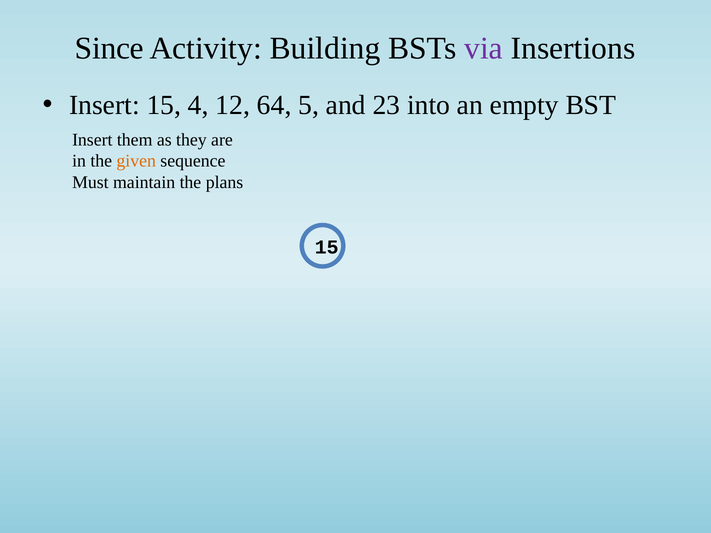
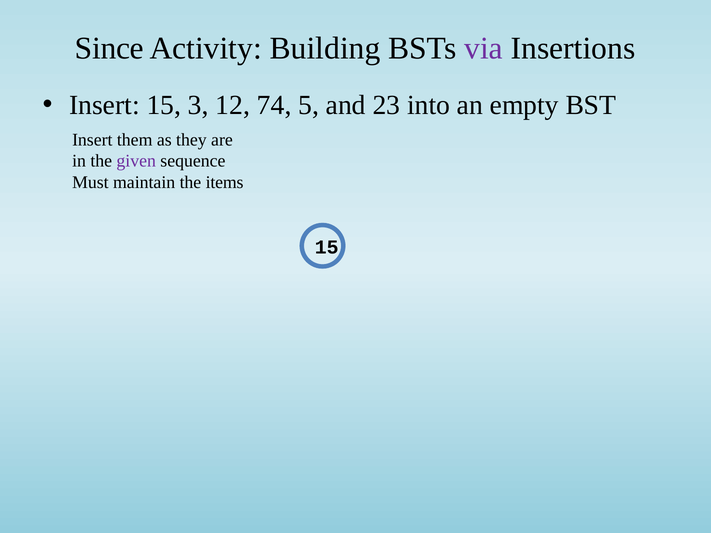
4: 4 -> 3 (198, 105)
64: 64 -> 74 (274, 105)
given colour: orange -> purple (136, 161)
plans: plans -> items (225, 182)
